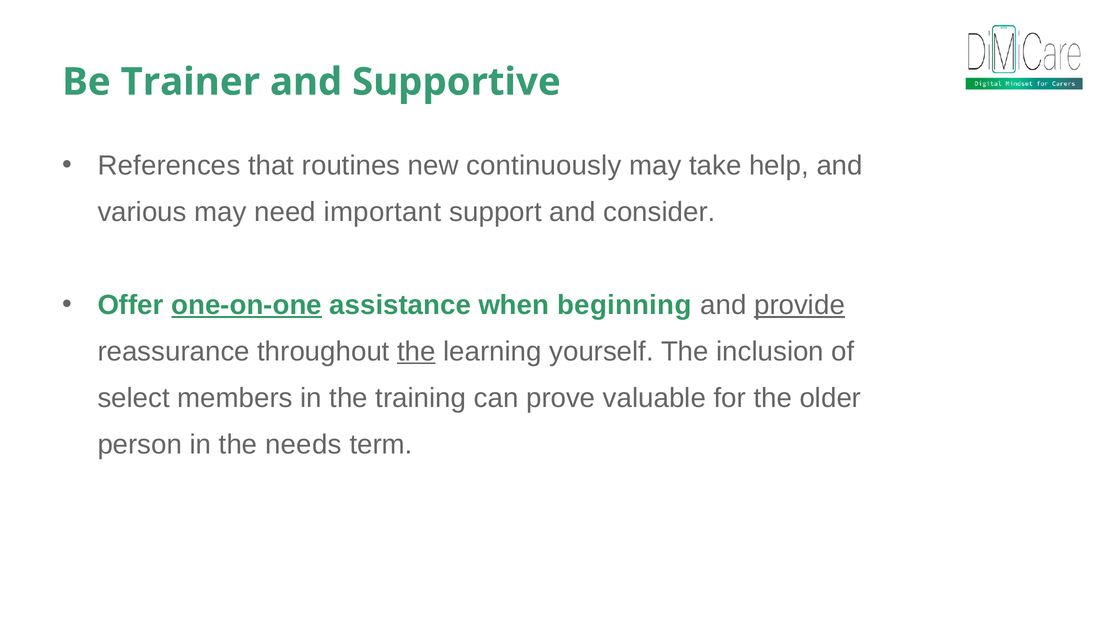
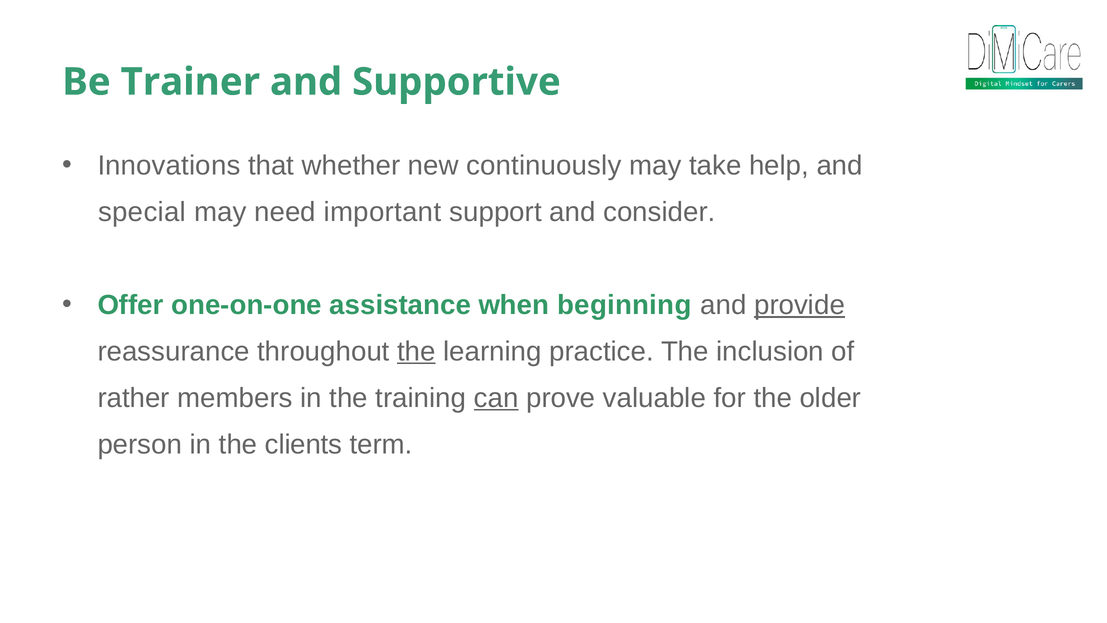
References: References -> Innovations (169, 166)
routines: routines -> whether (351, 166)
various: various -> special (142, 212)
one-on-one underline: present -> none (247, 305)
yourself: yourself -> practice (602, 351)
select: select -> rather (134, 398)
can underline: none -> present (496, 398)
needs: needs -> clients (304, 444)
